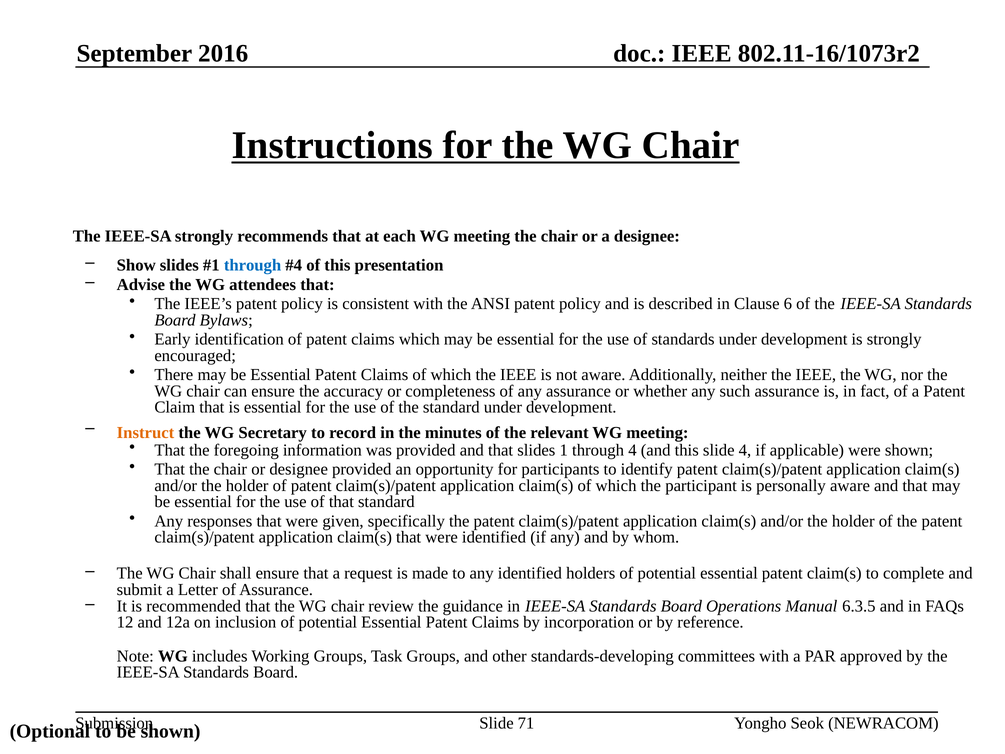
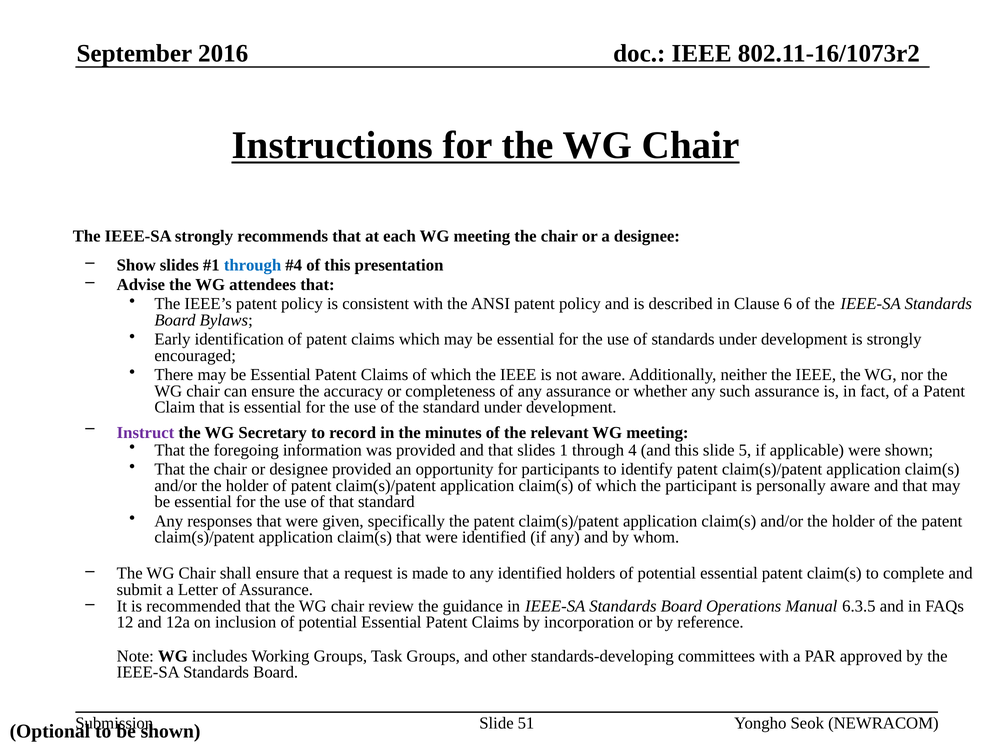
Instruct colour: orange -> purple (146, 433)
slide 4: 4 -> 5 (745, 450)
71: 71 -> 51 (526, 723)
